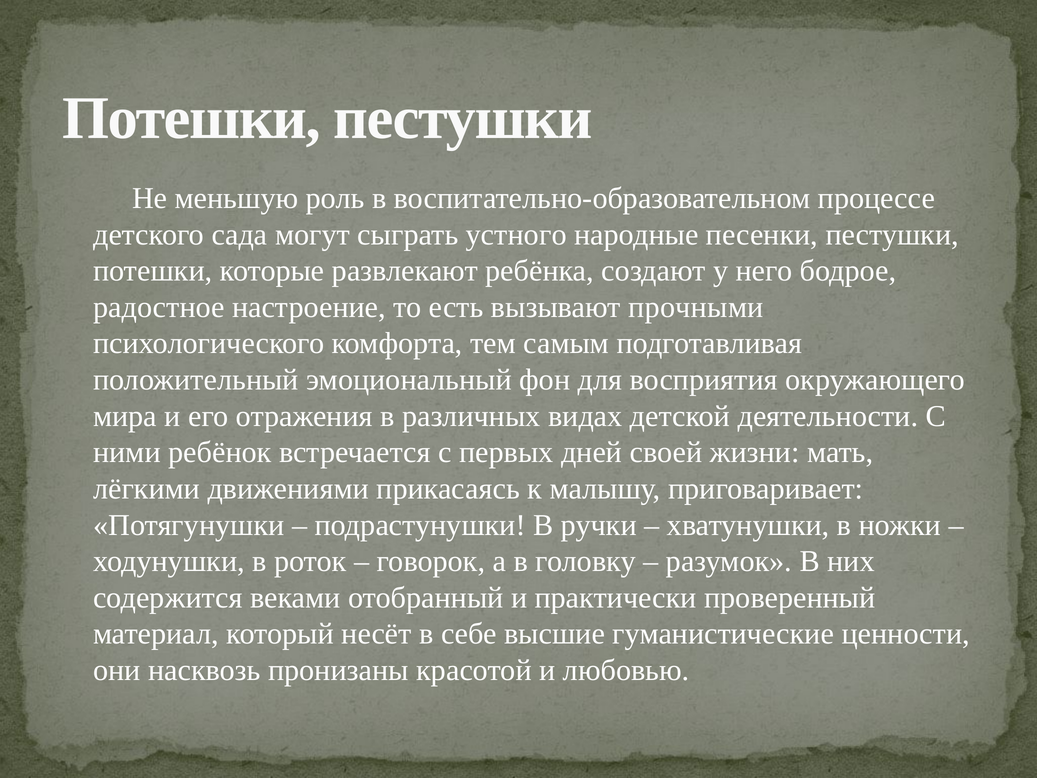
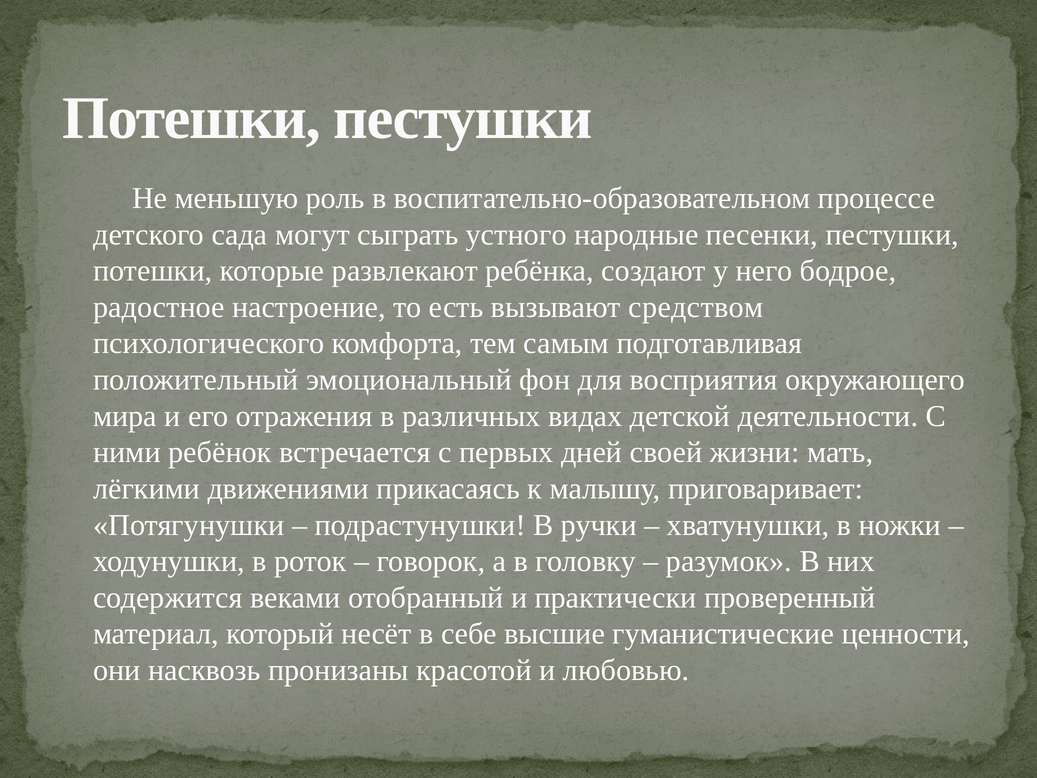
прочными: прочными -> средством (696, 307)
